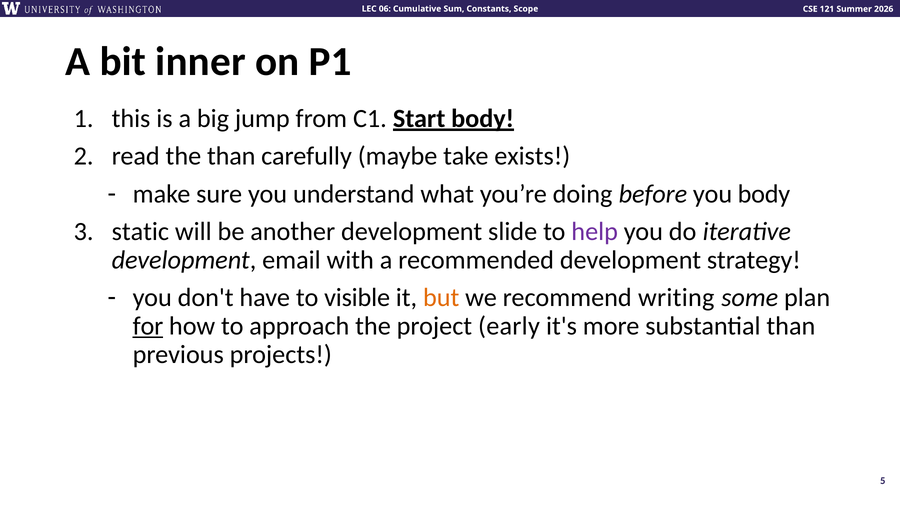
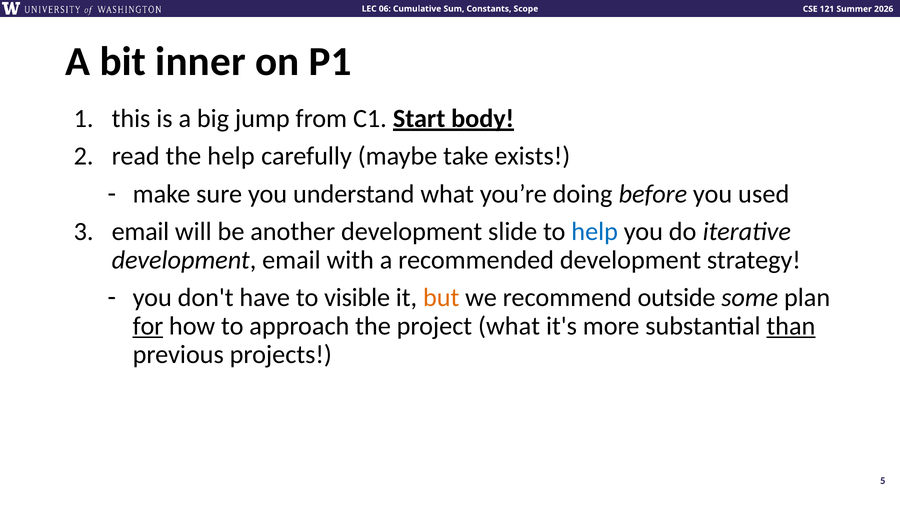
the than: than -> help (231, 156)
you body: body -> used (764, 194)
static: static -> email (140, 232)
help colour: purple -> blue (595, 232)
writing: writing -> outside (677, 298)
project early: early -> what (509, 326)
than underline: none -> present (791, 326)
